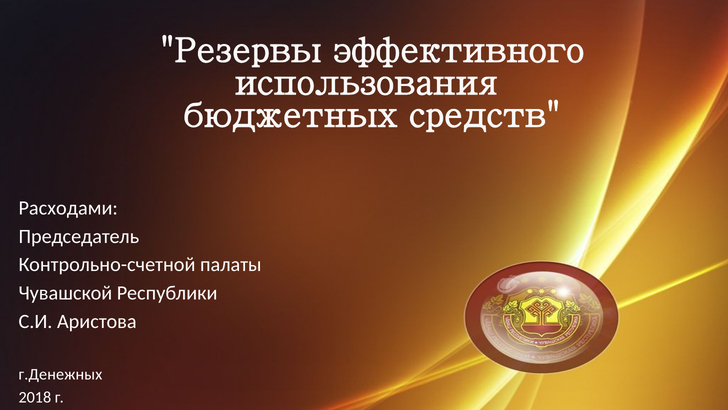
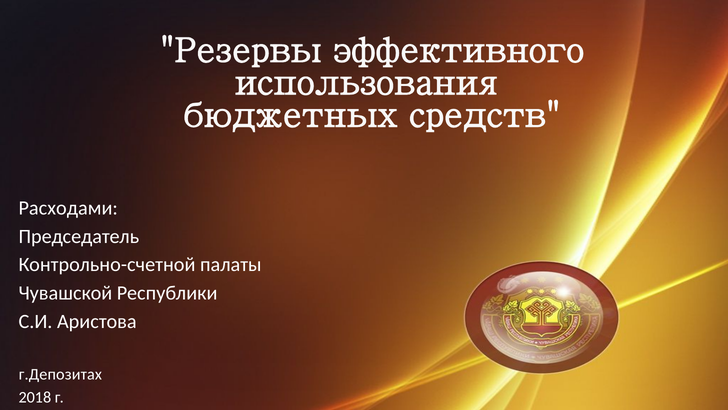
г.Денежных: г.Денежных -> г.Депозитах (60, 374)
